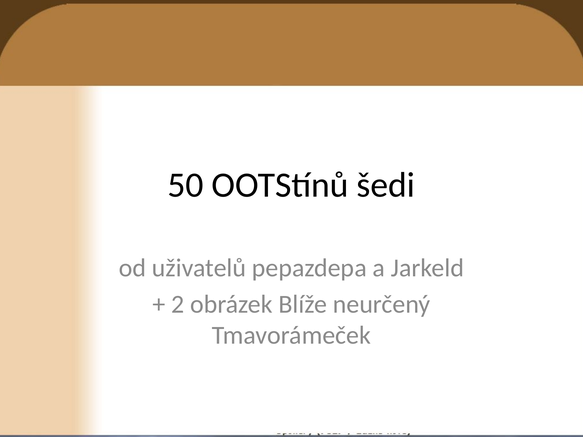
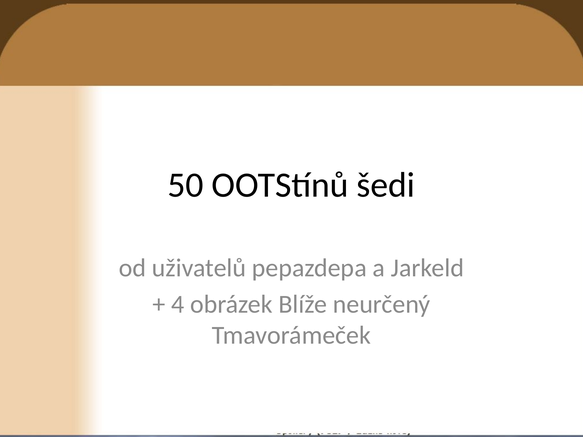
2: 2 -> 4 (178, 304)
